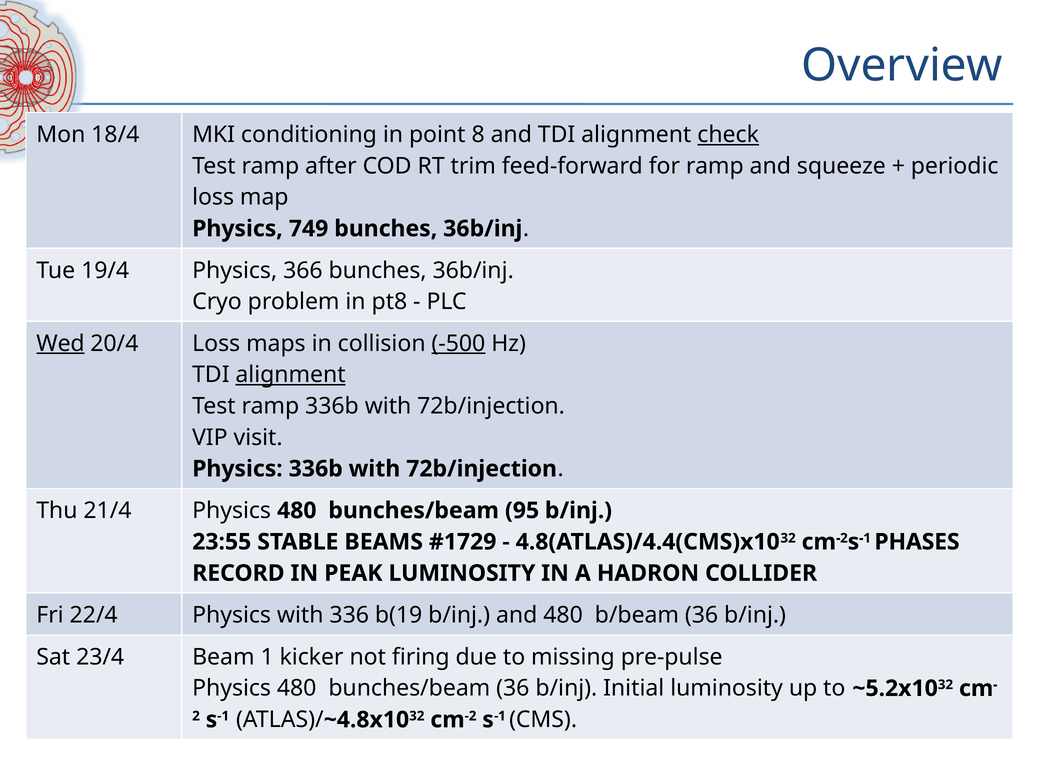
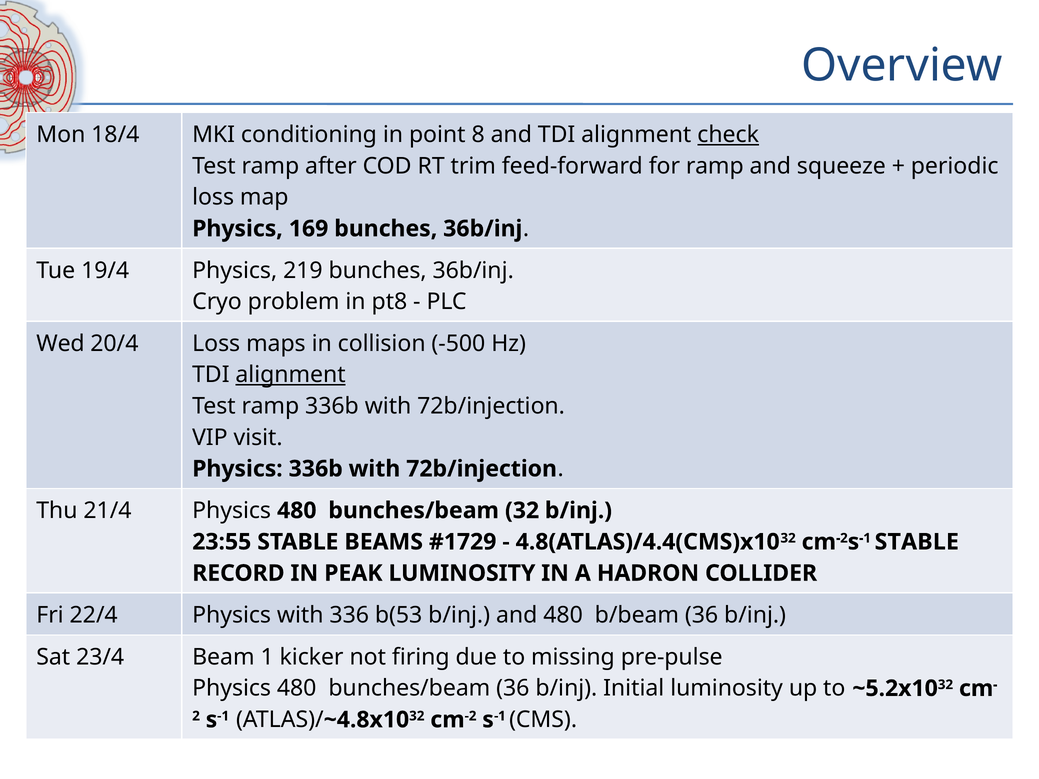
749: 749 -> 169 (309, 229)
366: 366 -> 219 (303, 271)
Wed underline: present -> none (61, 344)
-500 underline: present -> none (458, 344)
95: 95 -> 32 (522, 511)
cm-2s-1 PHASES: PHASES -> STABLE (917, 542)
b(19: b(19 -> b(53 (399, 615)
